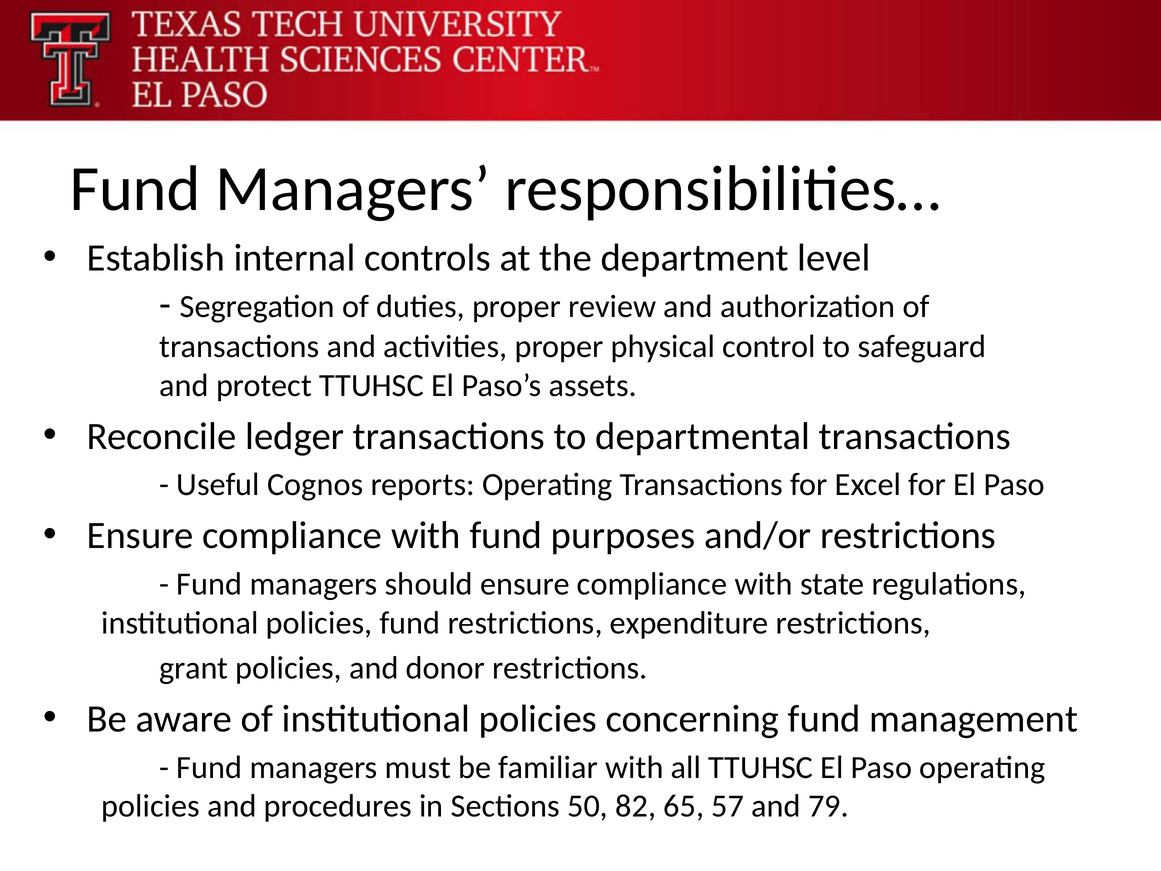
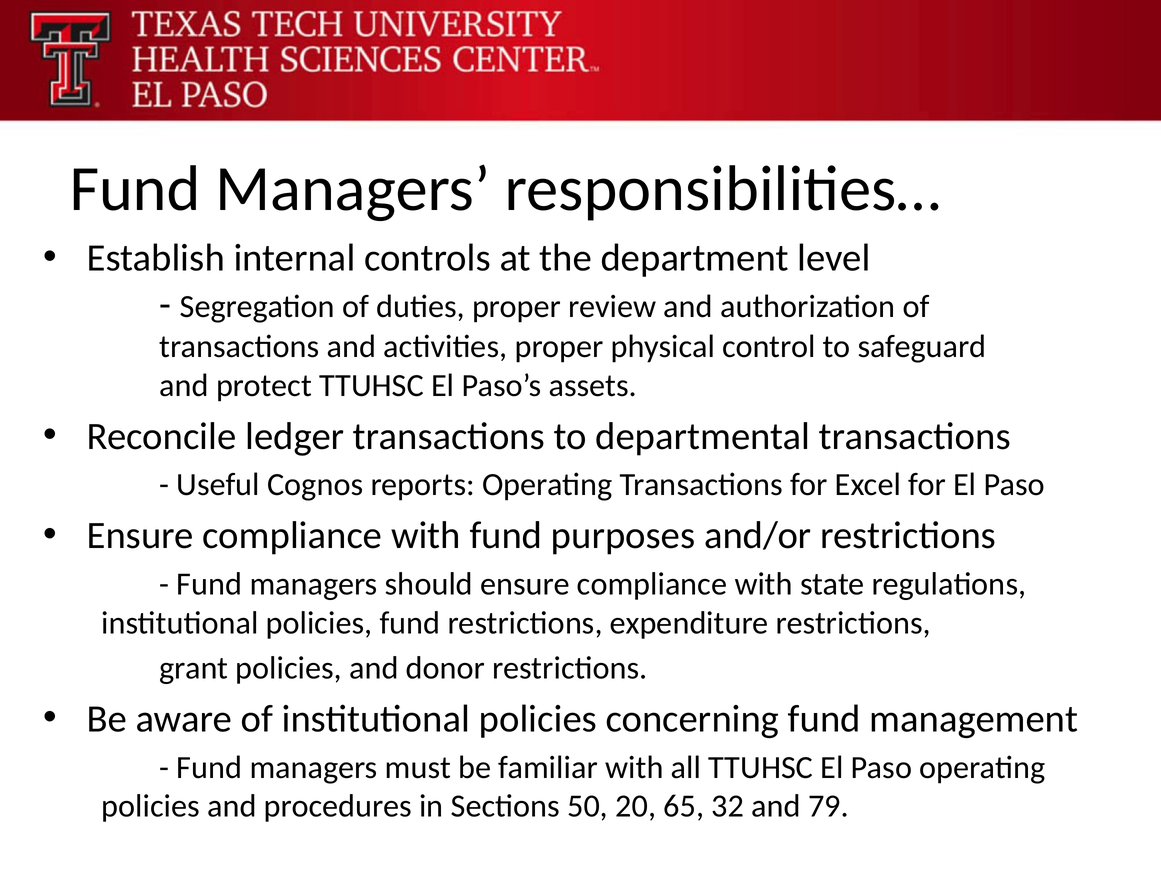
82: 82 -> 20 (636, 806)
57: 57 -> 32 (728, 806)
